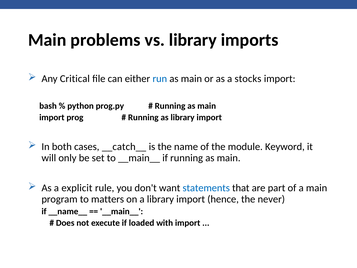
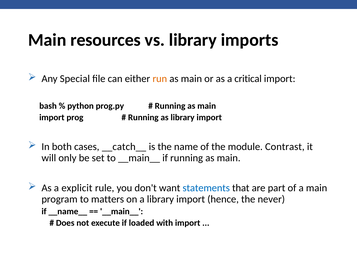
problems: problems -> resources (106, 40)
Critical: Critical -> Special (75, 79)
run colour: blue -> orange (160, 79)
stocks: stocks -> critical (248, 79)
Keyword: Keyword -> Contrast (285, 147)
